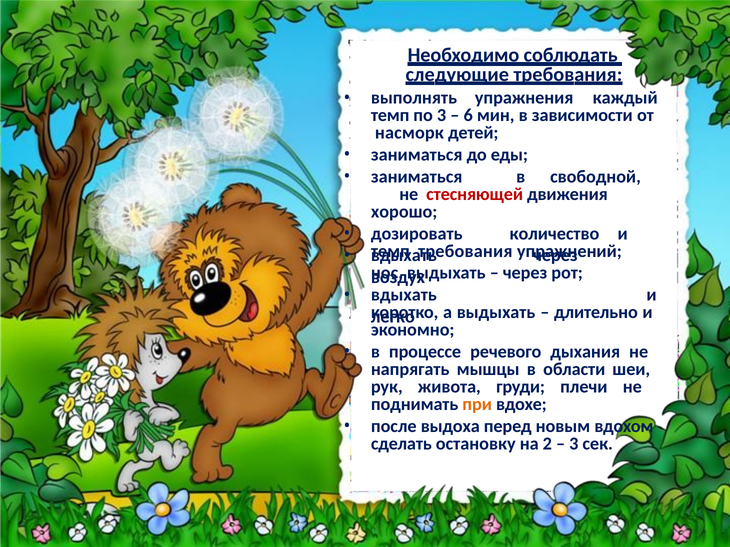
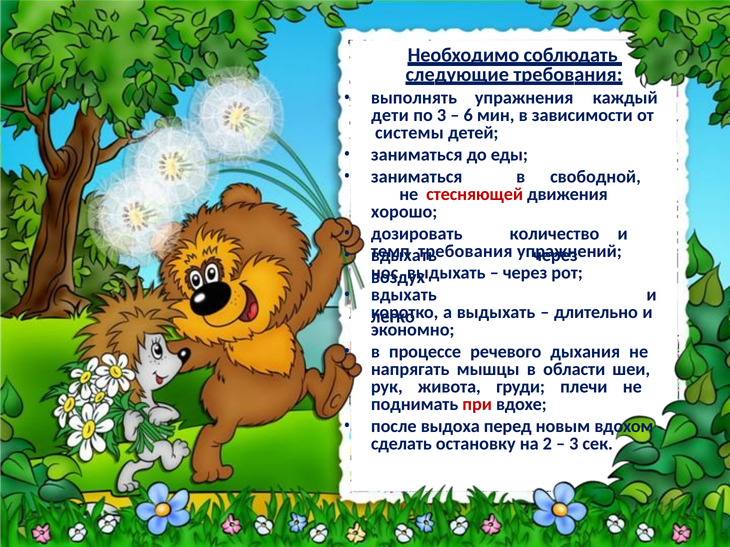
темп: темп -> дети (390, 116)
насморк: насморк -> системы (409, 133)
при colour: orange -> red (477, 405)
